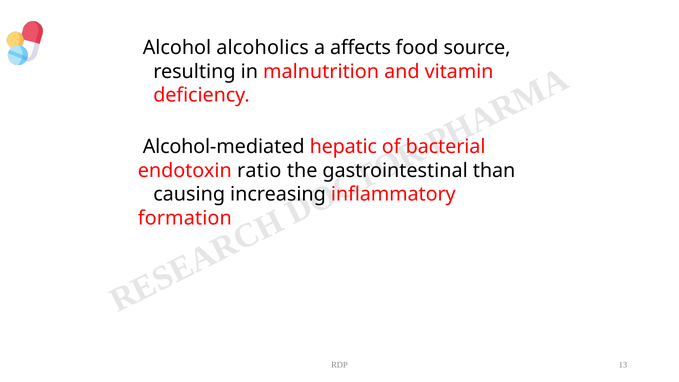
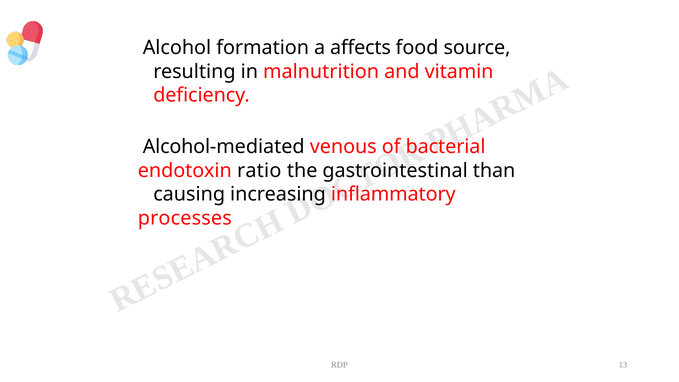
alcoholics: alcoholics -> formation (263, 48)
hepatic: hepatic -> venous (343, 147)
formation: formation -> processes (185, 218)
